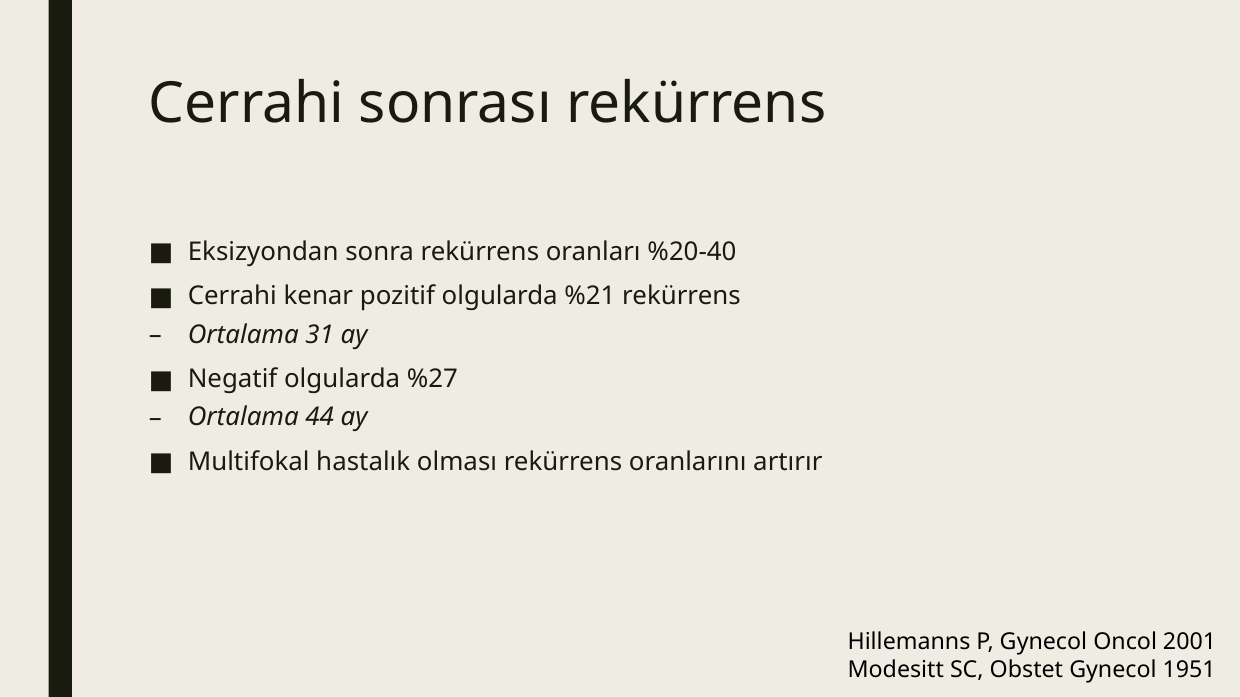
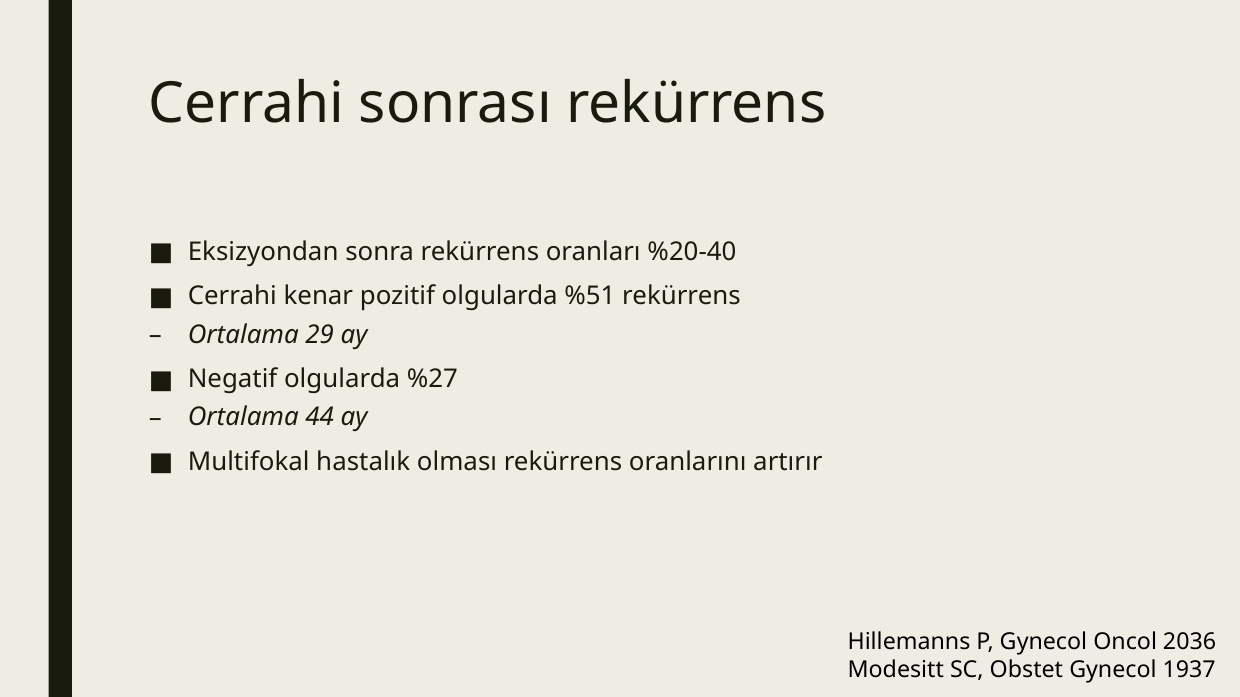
%21: %21 -> %51 (590, 297)
31: 31 -> 29 (320, 335)
2001: 2001 -> 2036 (1190, 642)
1951: 1951 -> 1937 (1189, 670)
